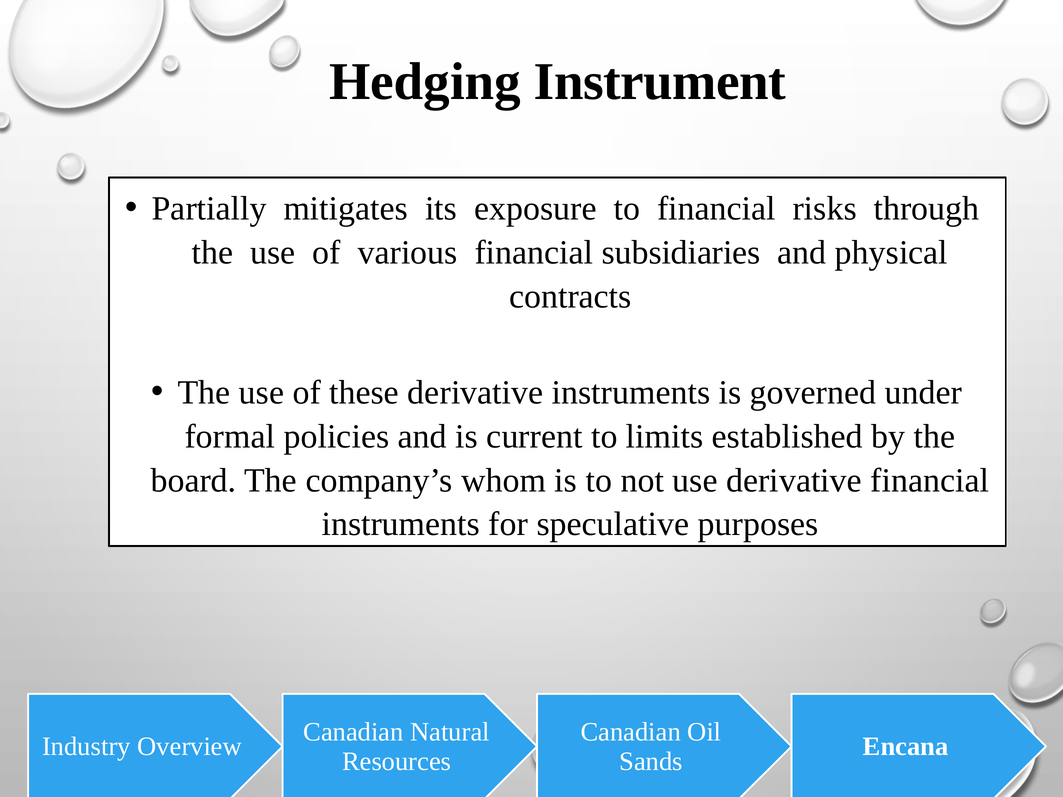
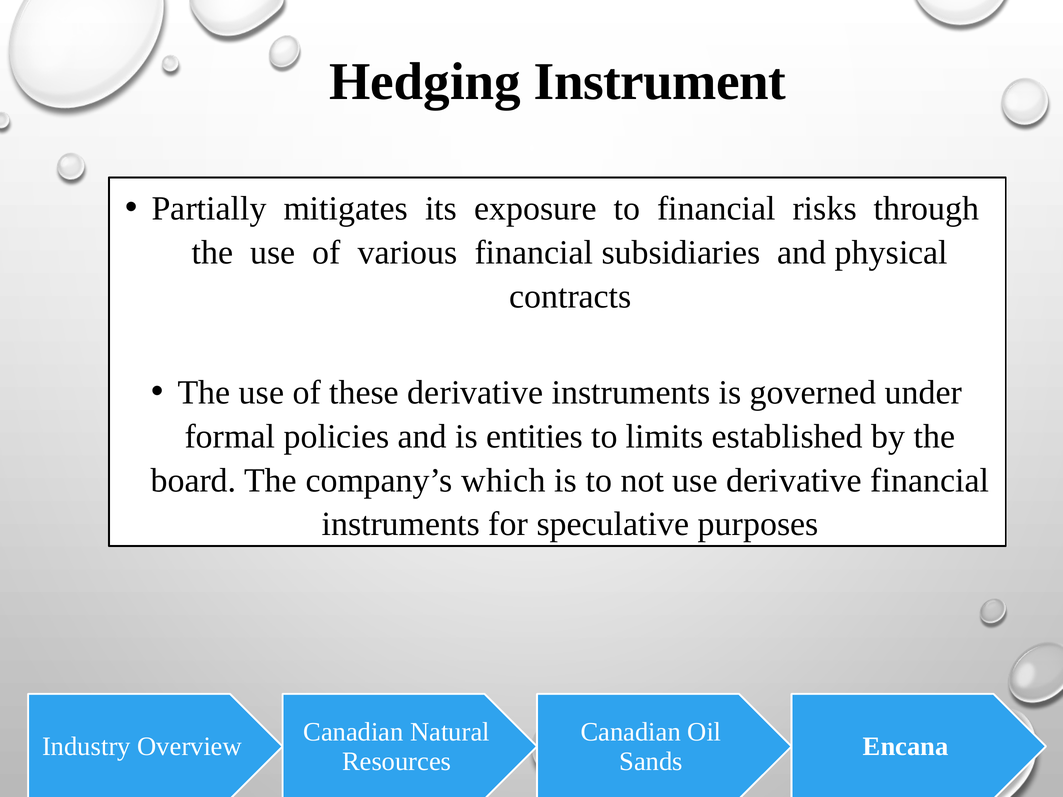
current: current -> entities (535, 437)
whom: whom -> which (503, 481)
